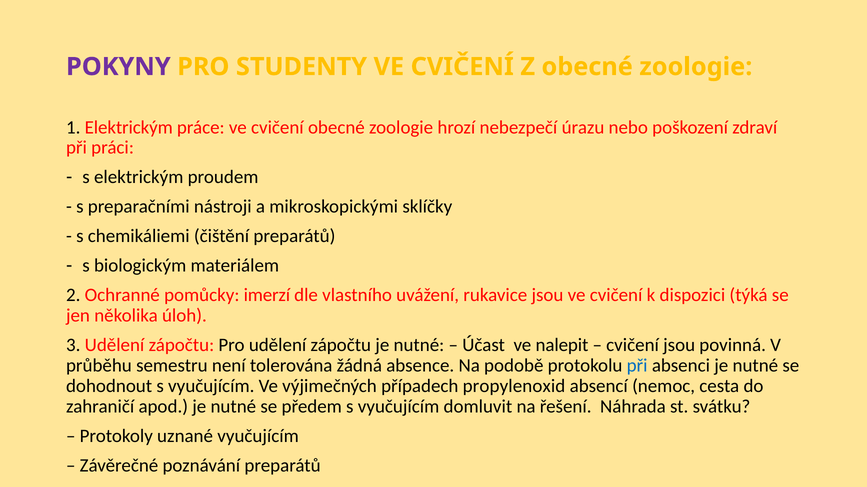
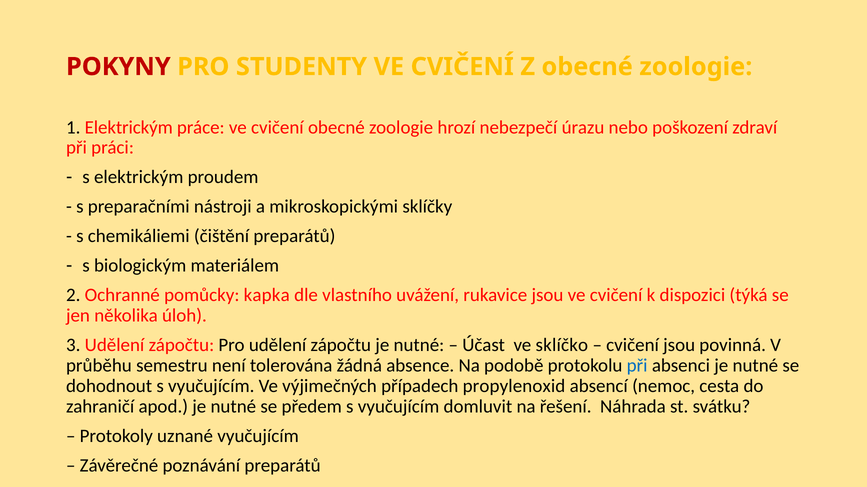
POKYNY colour: purple -> red (118, 67)
imerzí: imerzí -> kapka (267, 296)
nalepit: nalepit -> sklíčko (562, 346)
